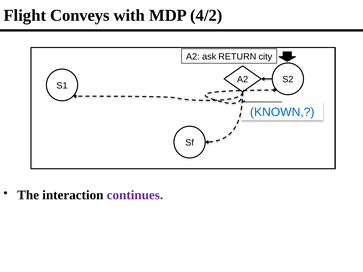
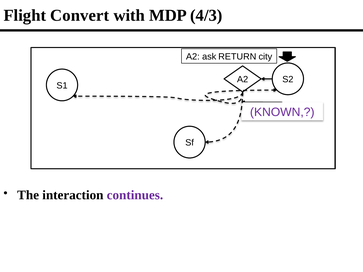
Conveys: Conveys -> Convert (80, 15)
4/2: 4/2 -> 4/3 (206, 15)
KNOWN colour: blue -> purple (282, 112)
